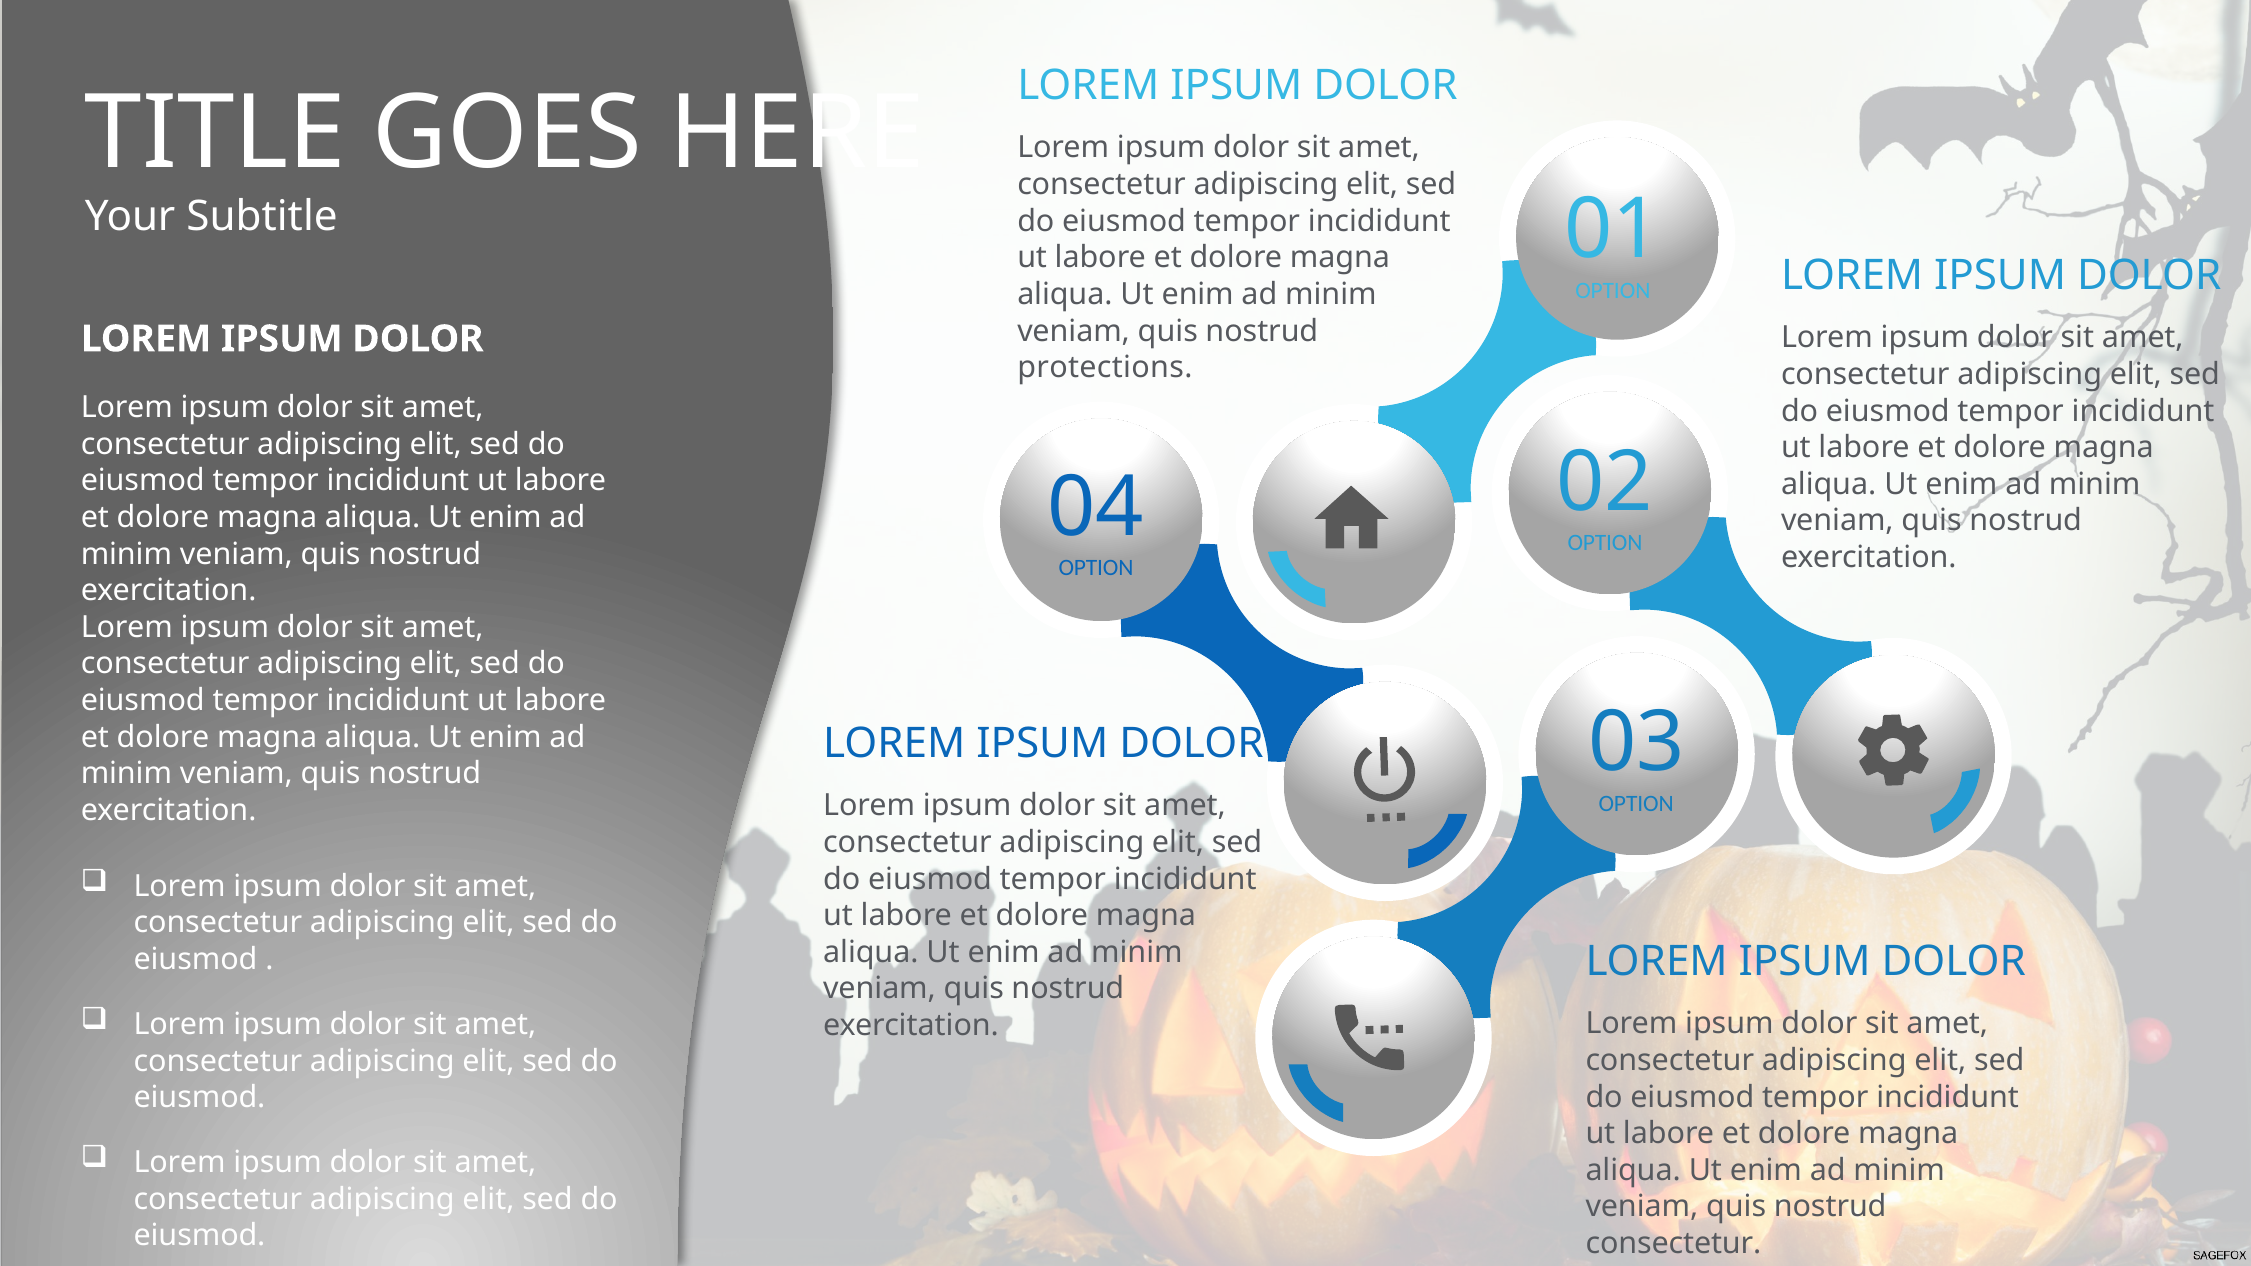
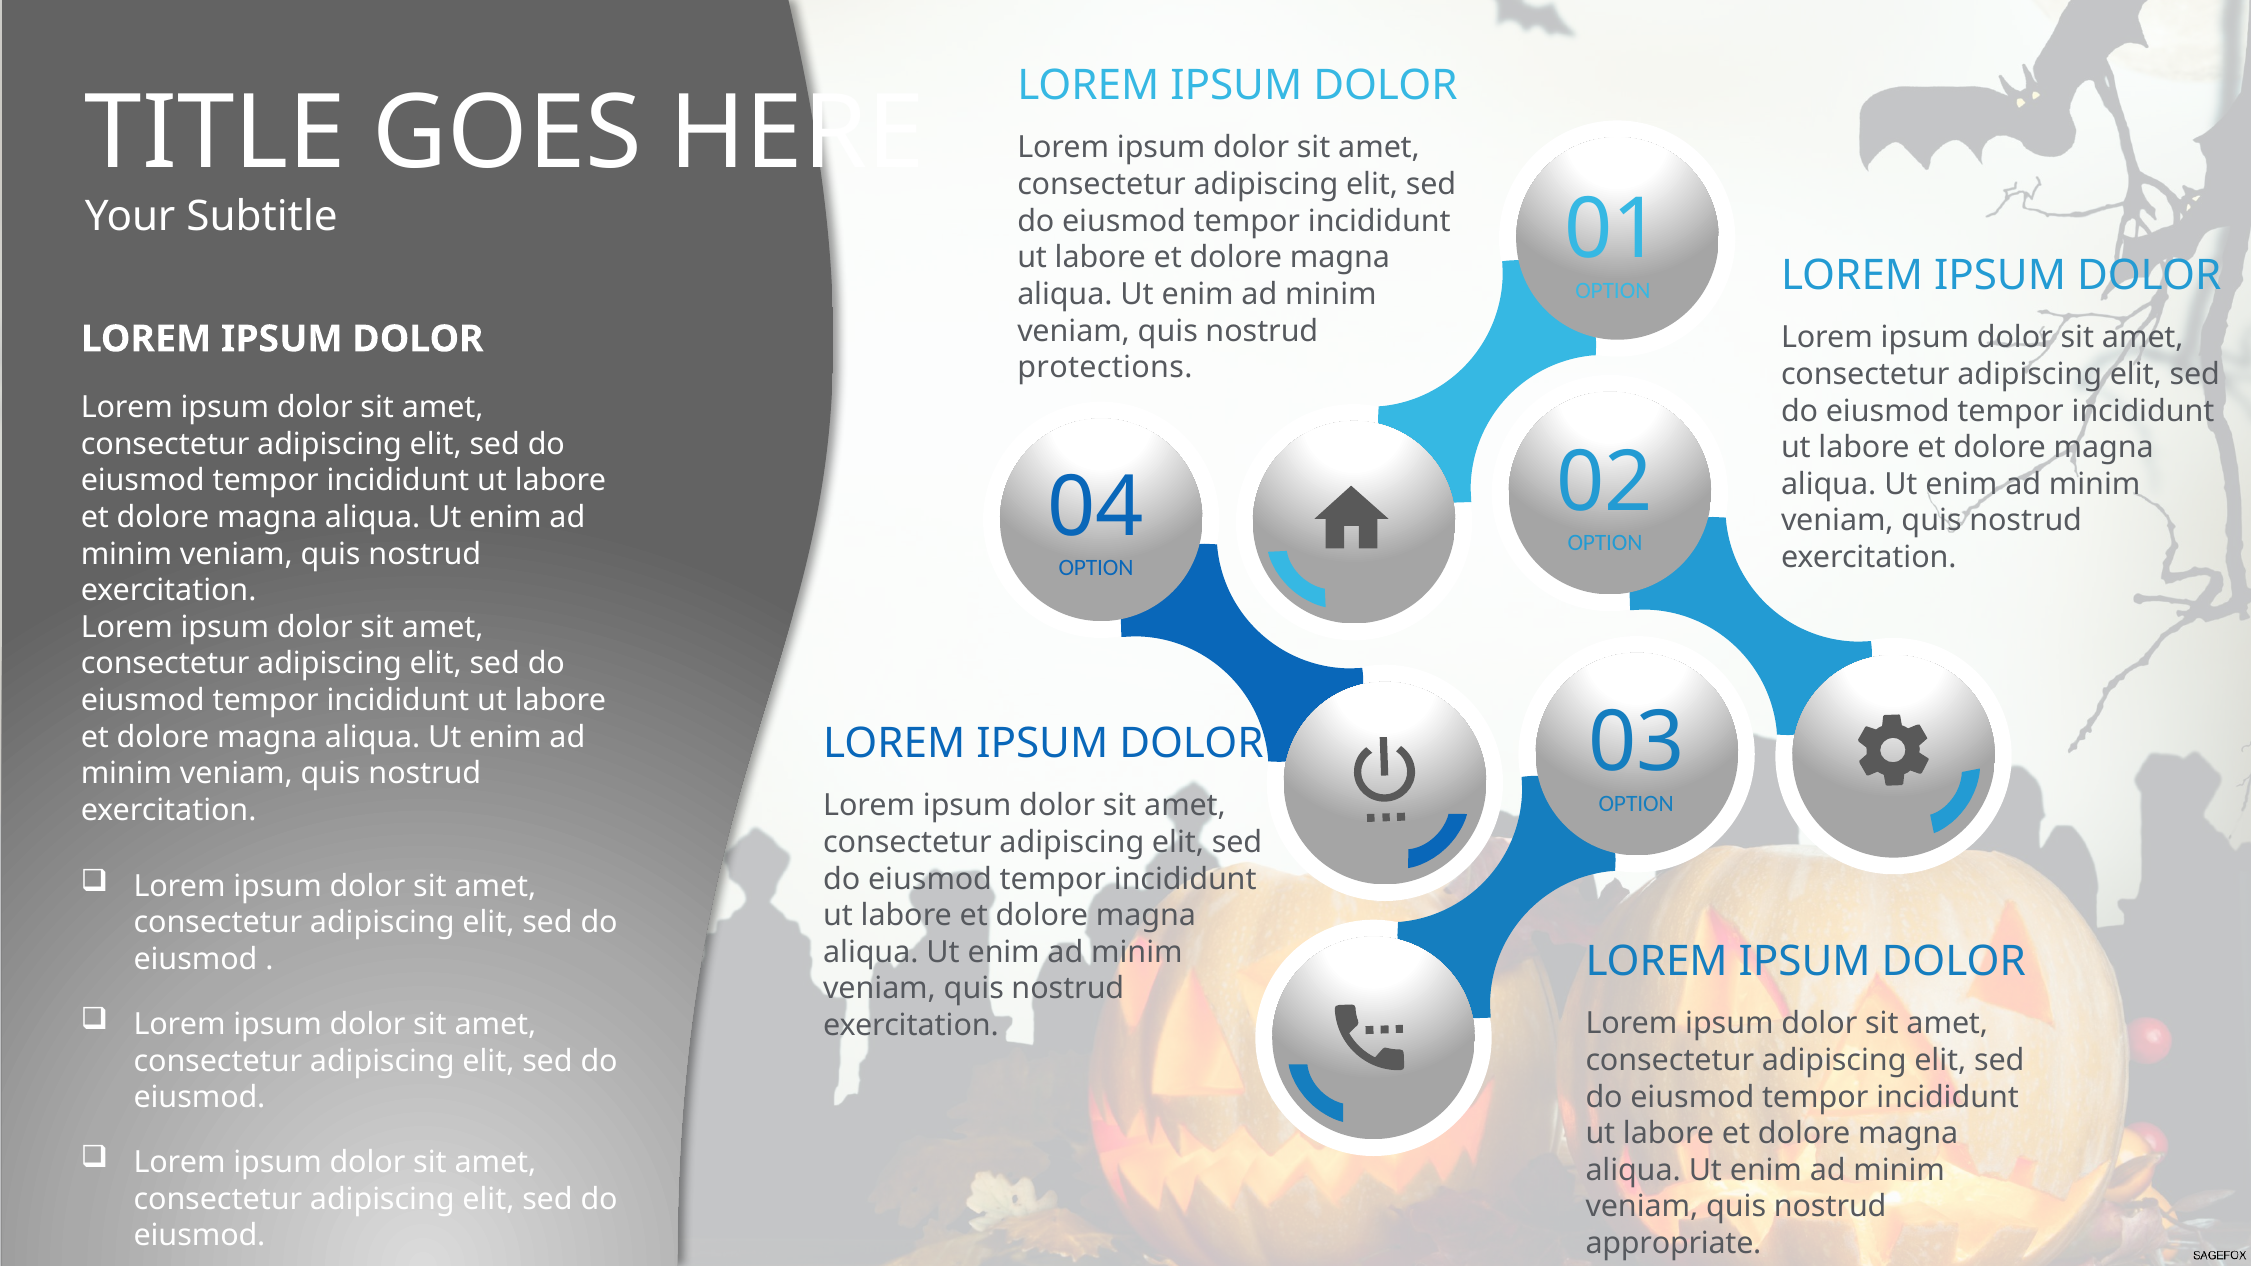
consectetur: consectetur -> appropriate (1673, 1244)
